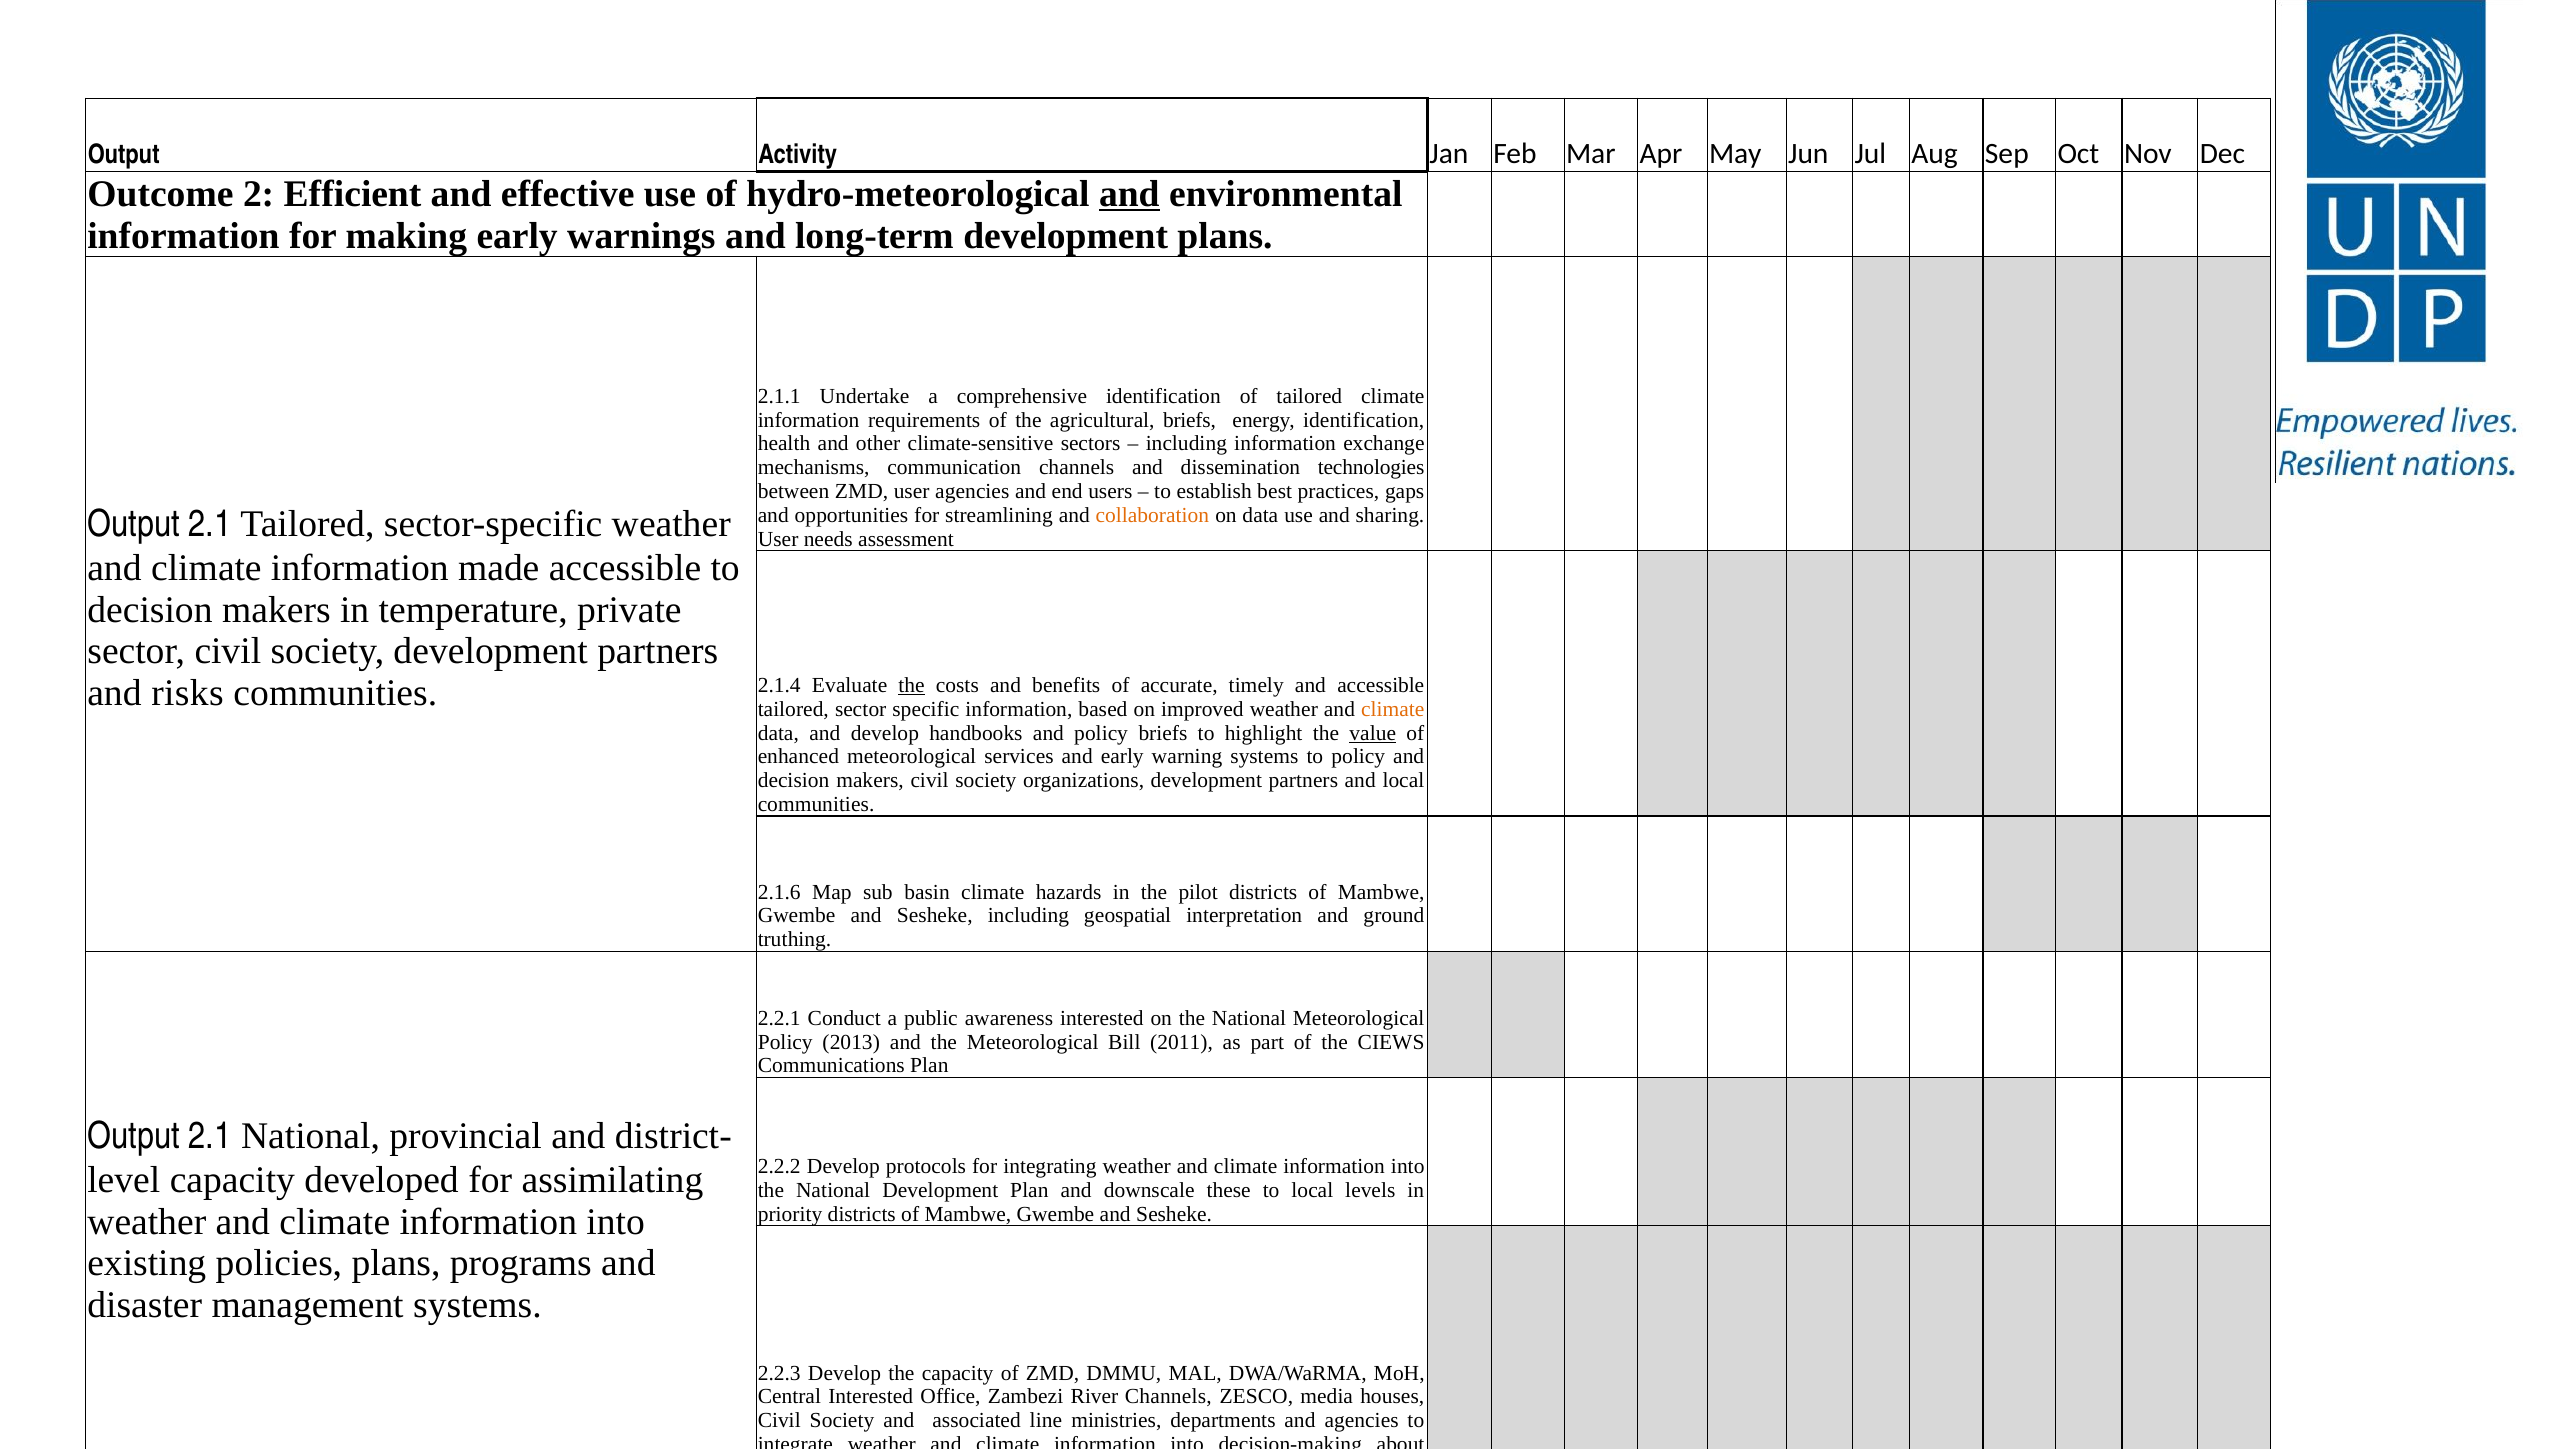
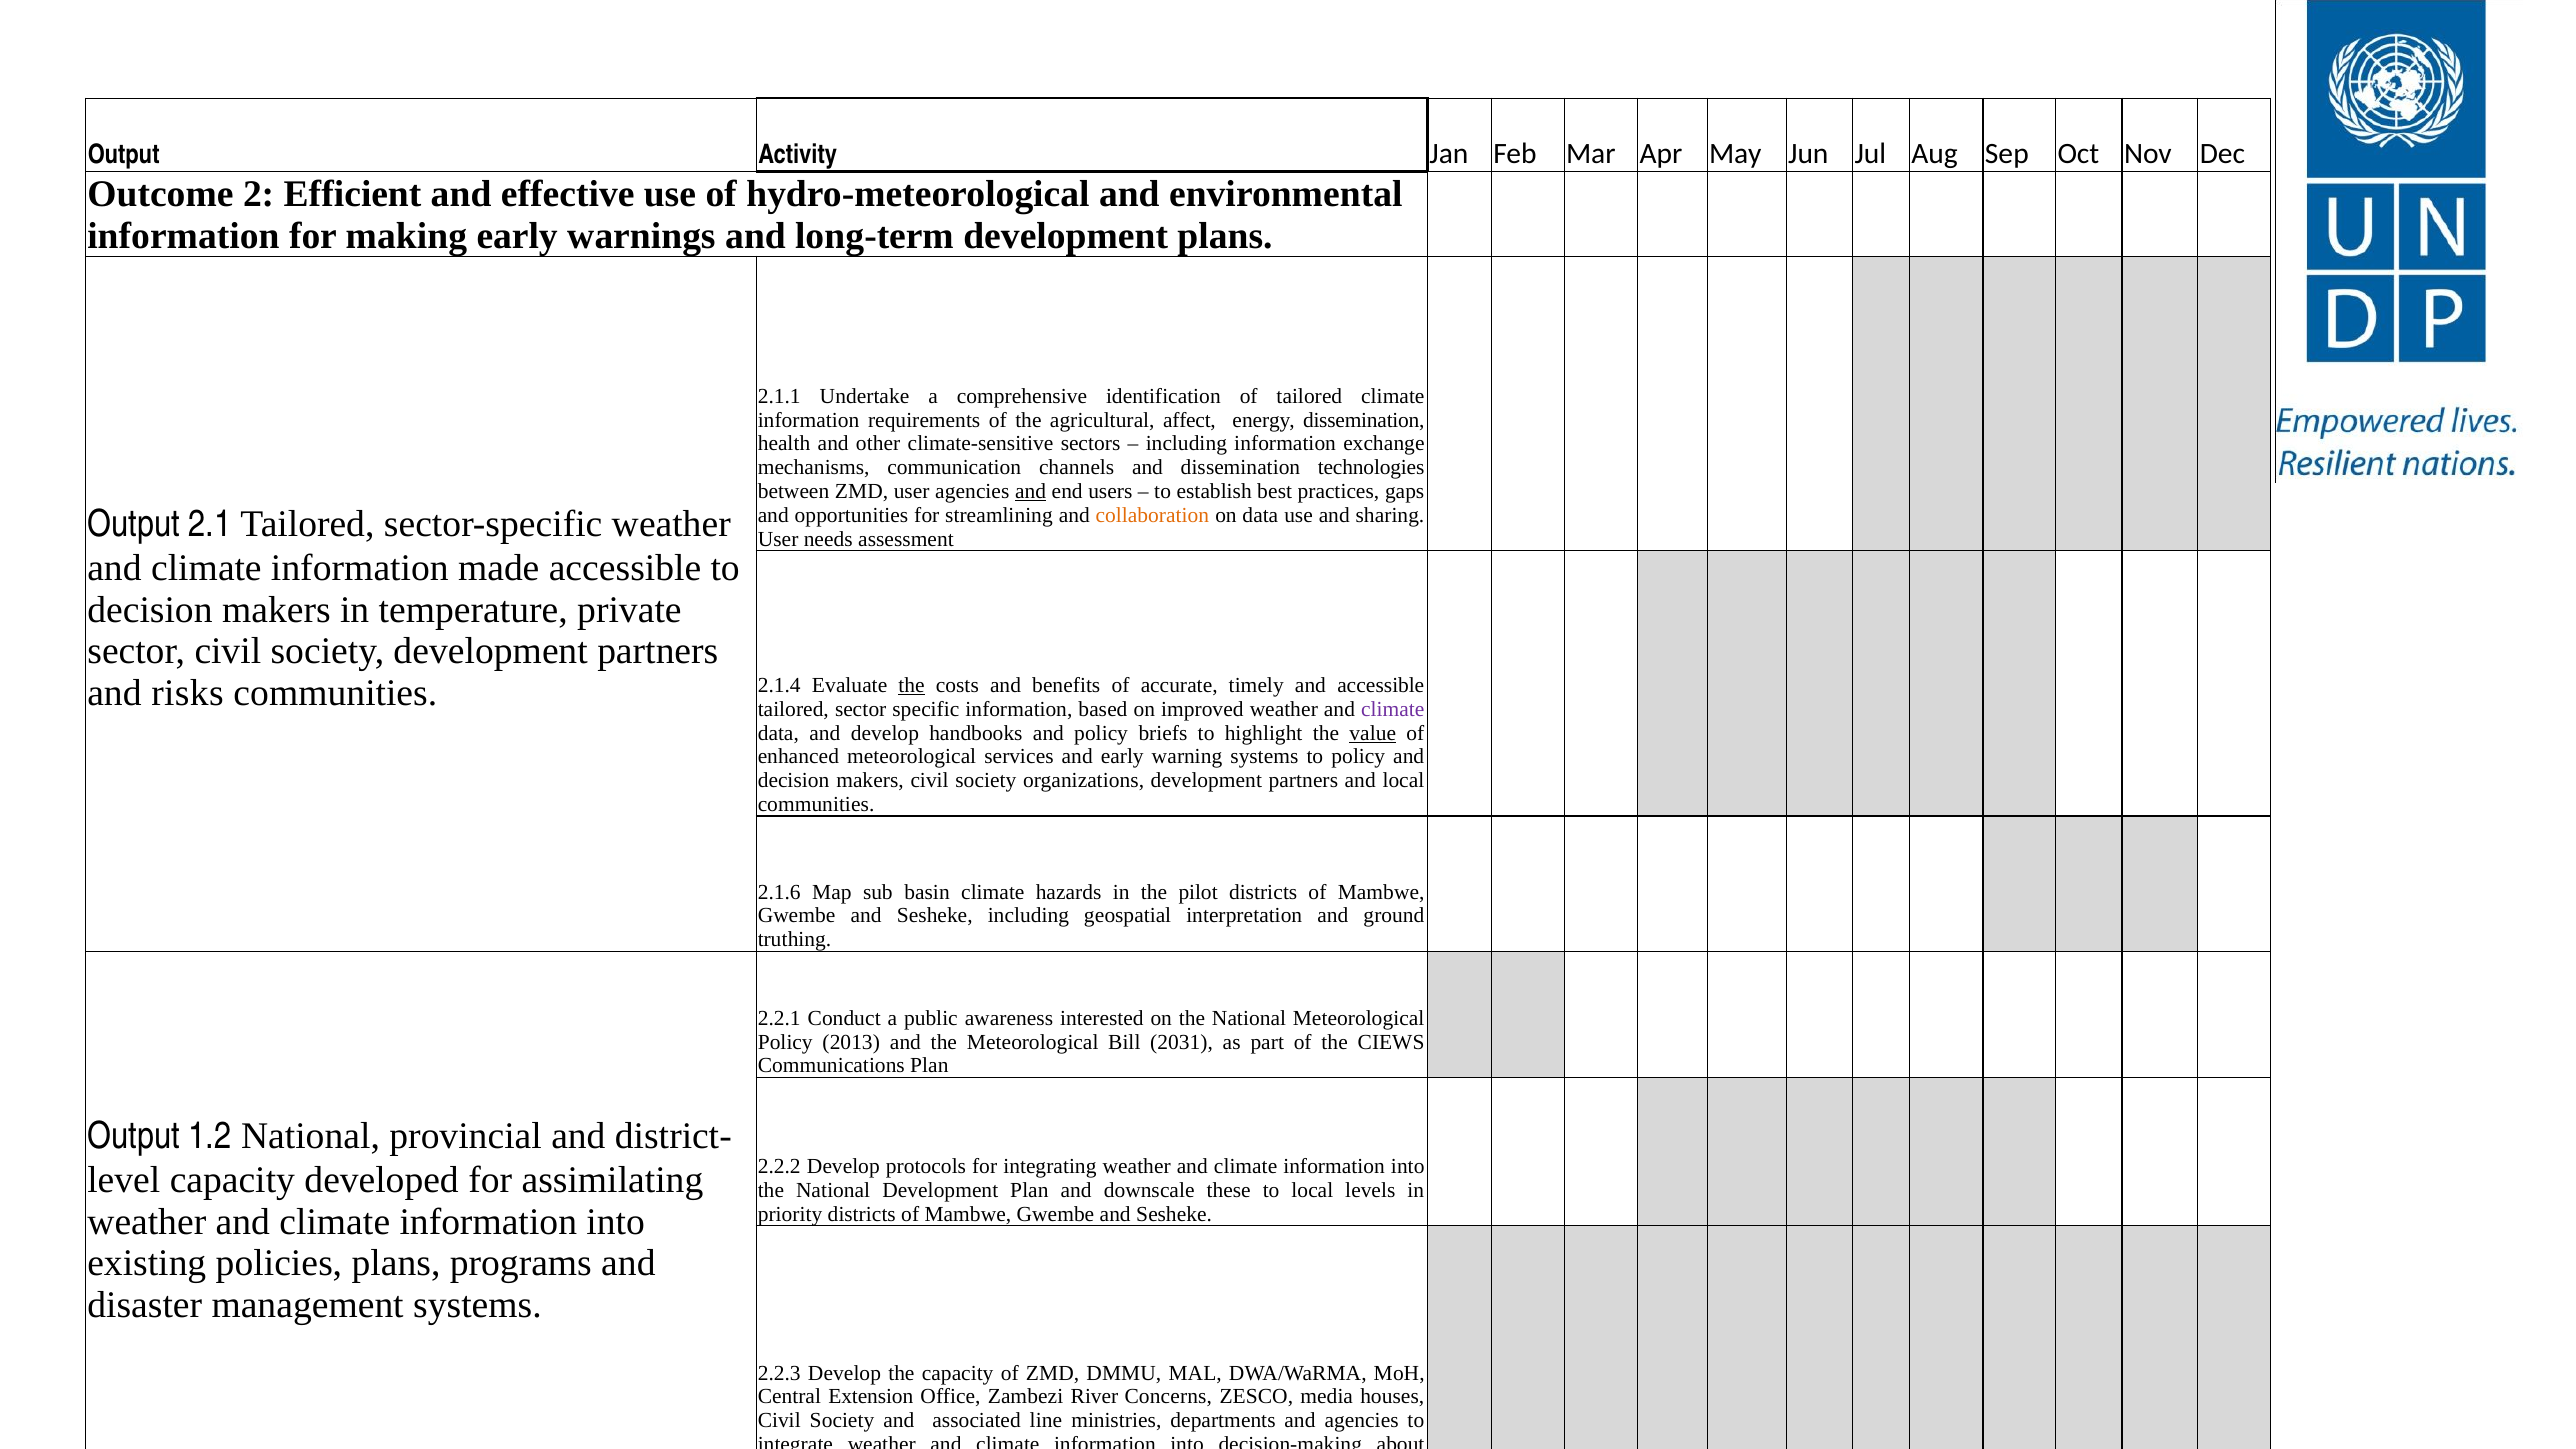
and underline: present -> none (1129, 194)
agricultural briefs: briefs -> affect (1189, 420)
energy identification: identification -> dissemination (1364, 420)
and underline: none -> present (1031, 492)
climate colour: orange -> purple (1393, 709)
2011: 2011 -> 2031 (1182, 1042)
2.1: 2.1 -> 1.2 (210, 1136)
Central Interested: Interested -> Extension (871, 1397)
River Channels: Channels -> Concerns (1168, 1397)
